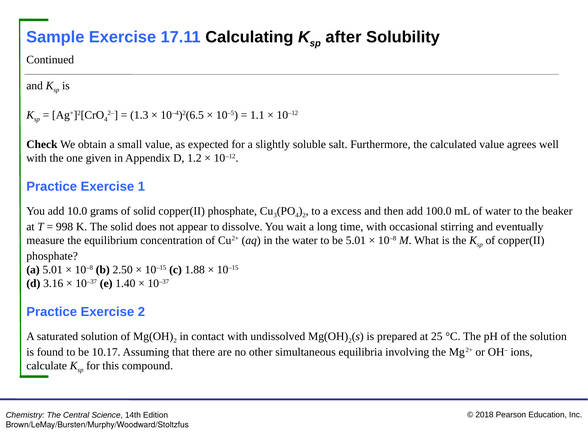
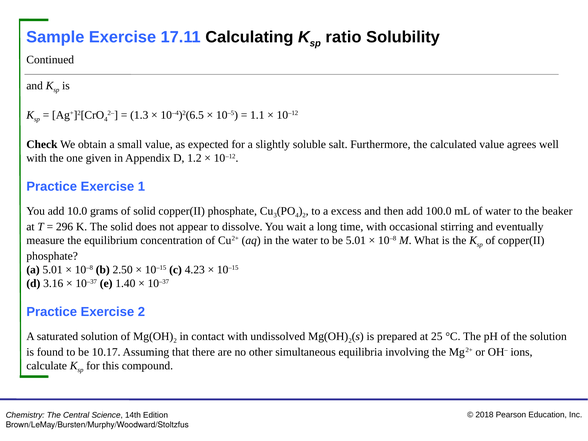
after: after -> ratio (344, 37)
998: 998 -> 296 (65, 227)
1.88: 1.88 -> 4.23 (195, 270)
